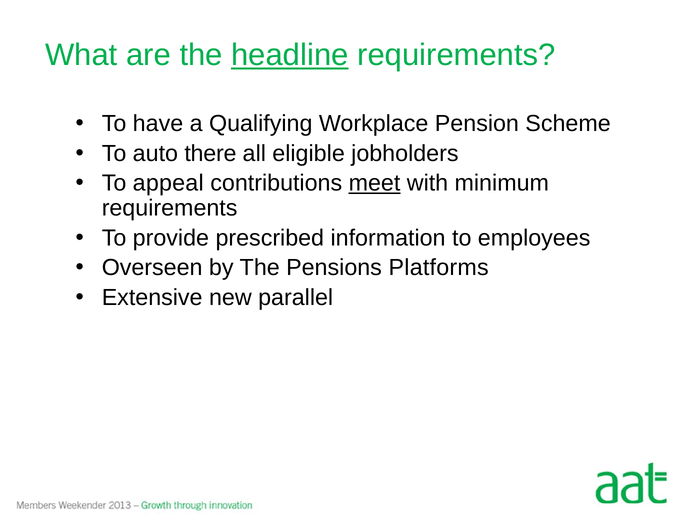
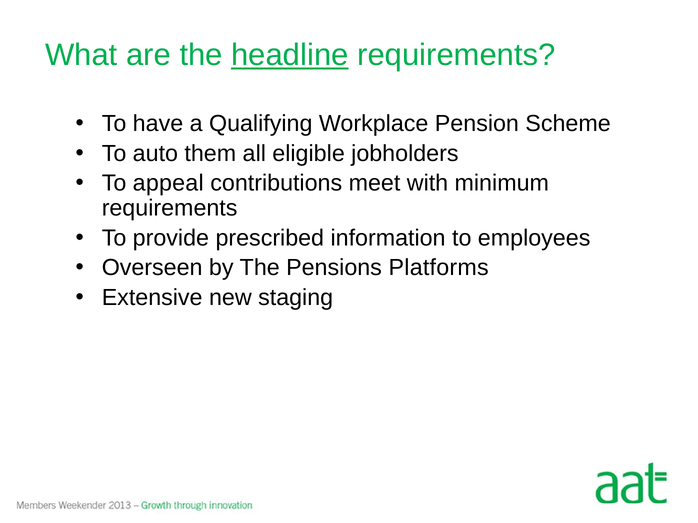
there: there -> them (210, 153)
meet underline: present -> none (374, 183)
parallel: parallel -> staging (296, 298)
